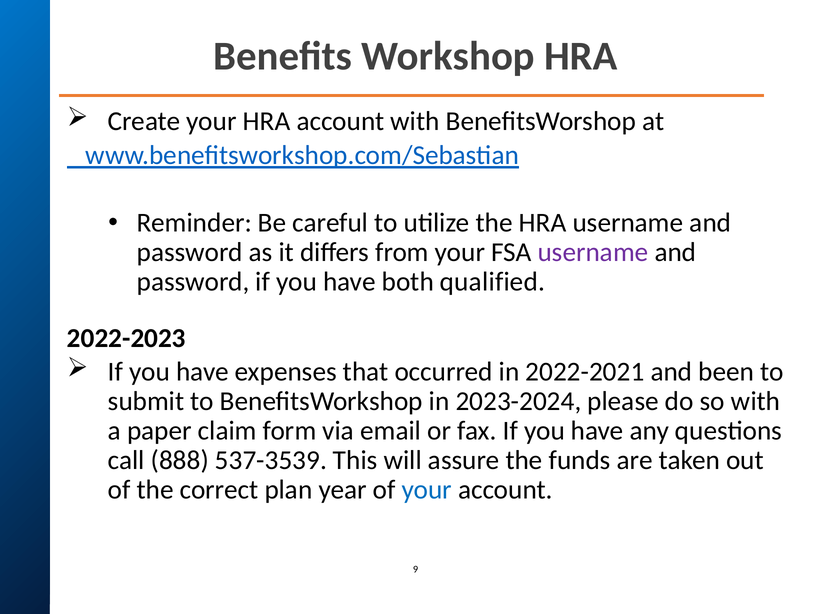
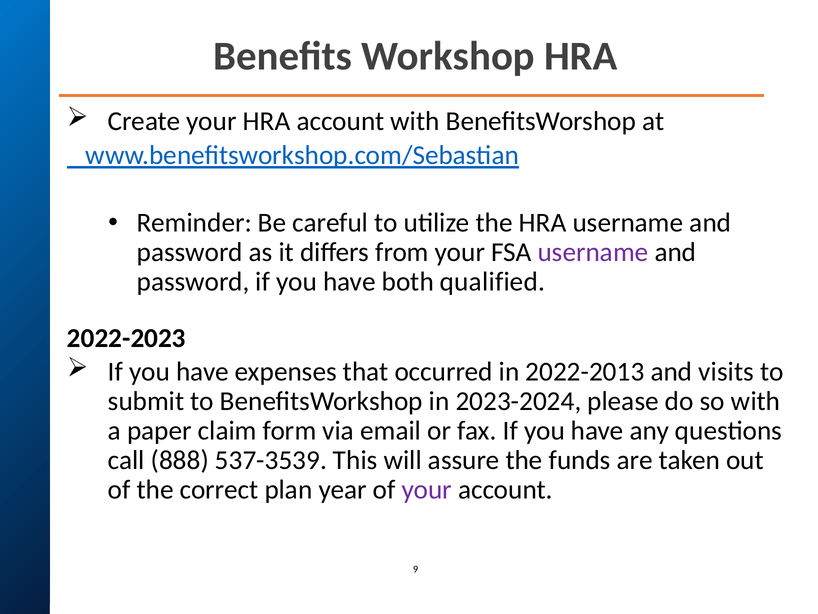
2022-2021: 2022-2021 -> 2022-2013 (585, 372)
been: been -> visits (726, 372)
your colour: blue -> purple (427, 489)
